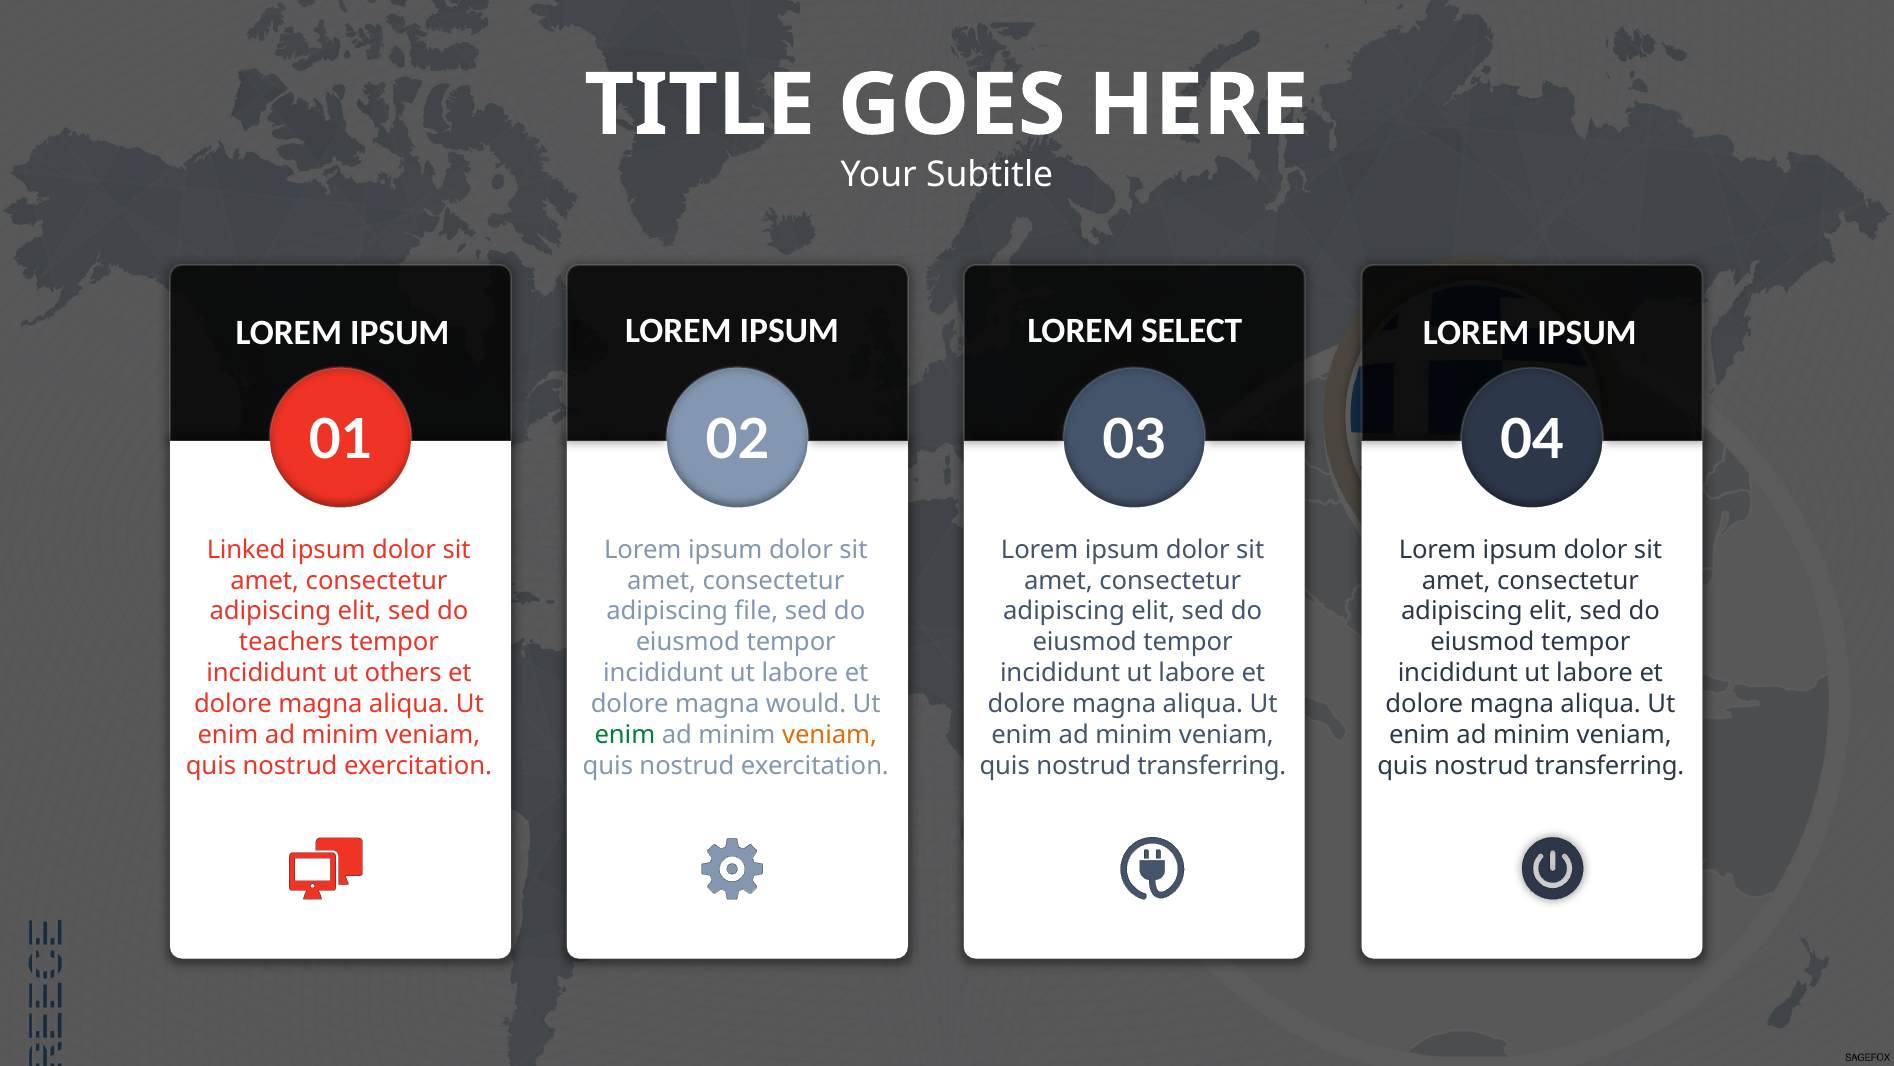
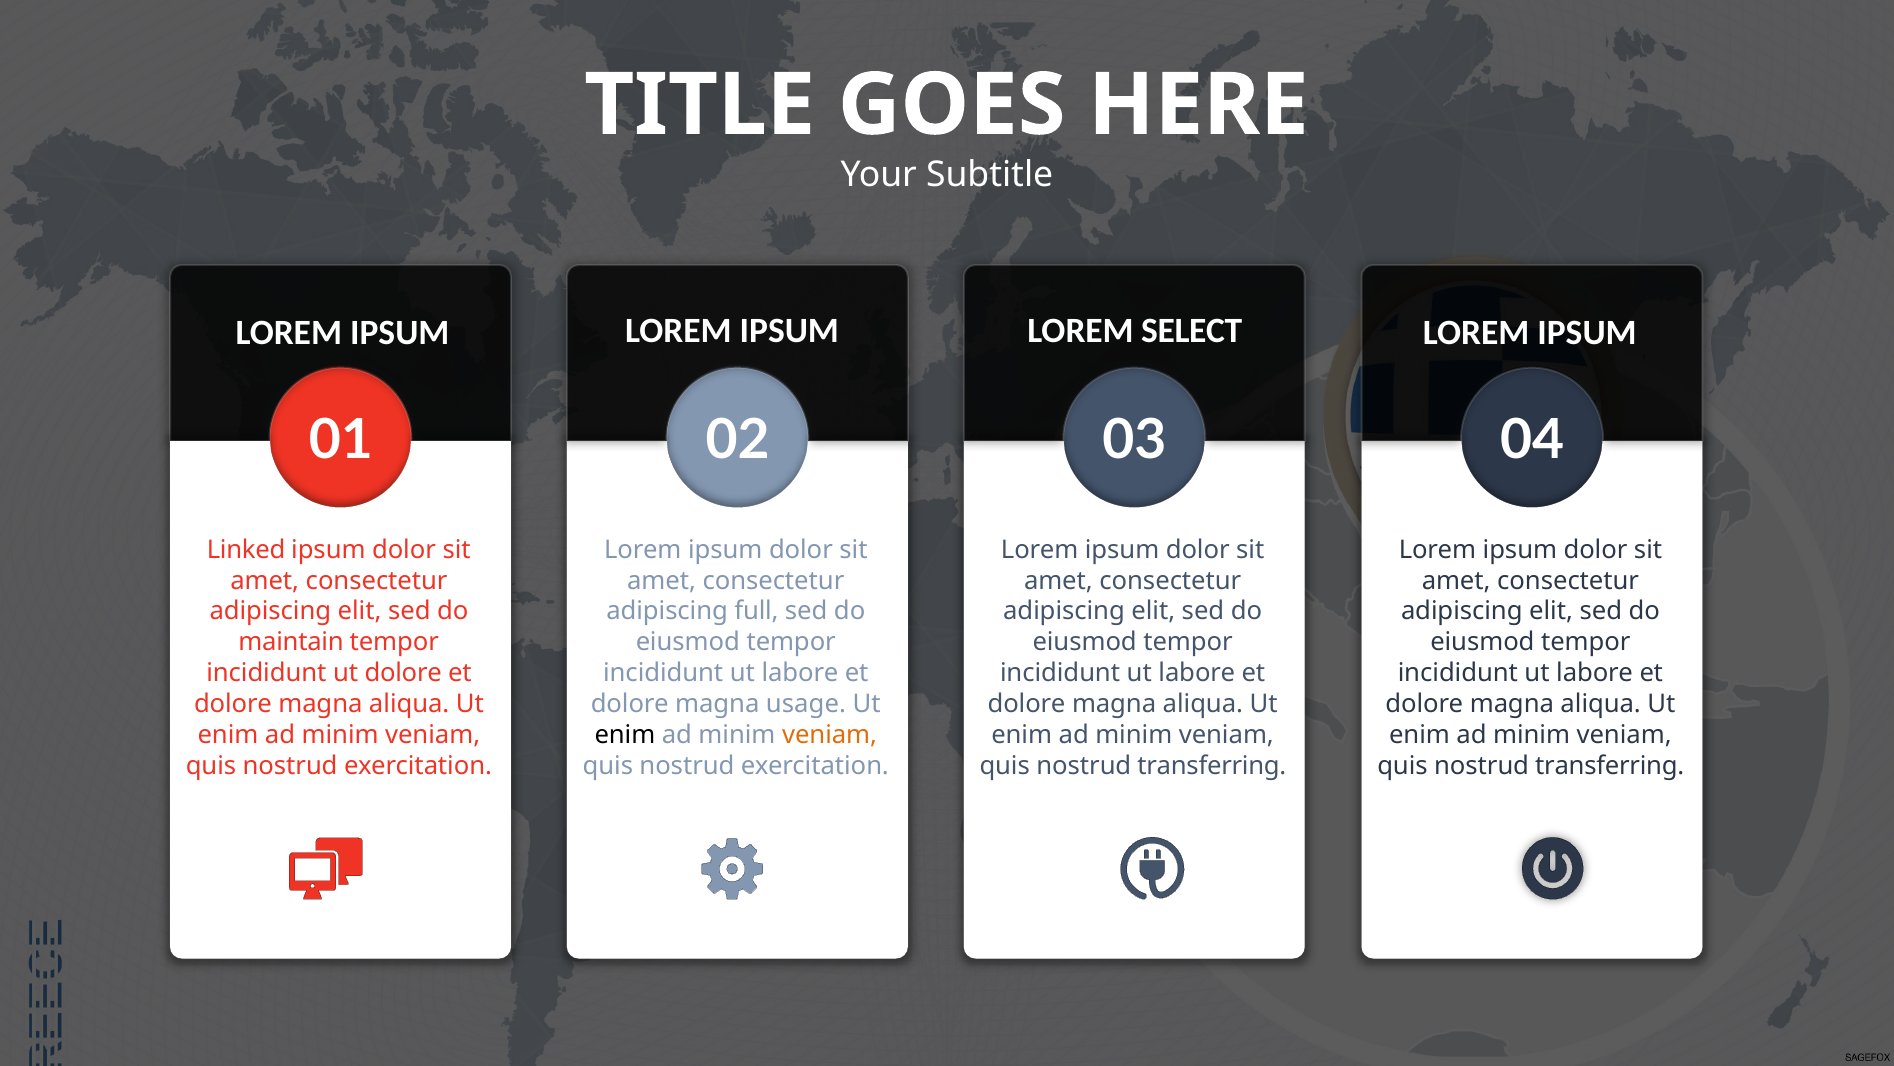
file: file -> full (756, 611)
teachers: teachers -> maintain (291, 642)
ut others: others -> dolore (403, 673)
would: would -> usage (806, 703)
enim colour: green -> black (625, 734)
